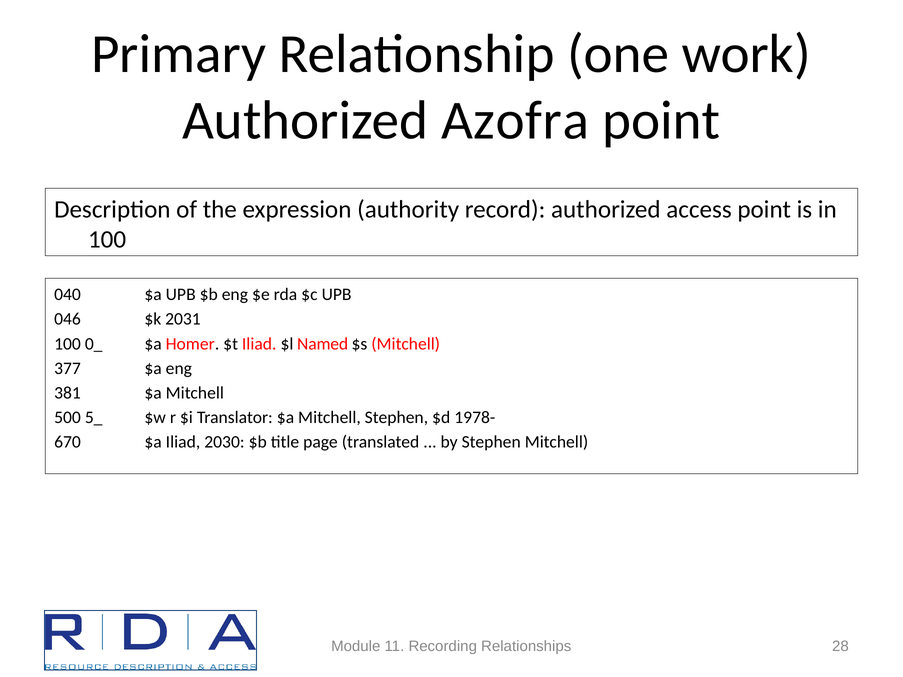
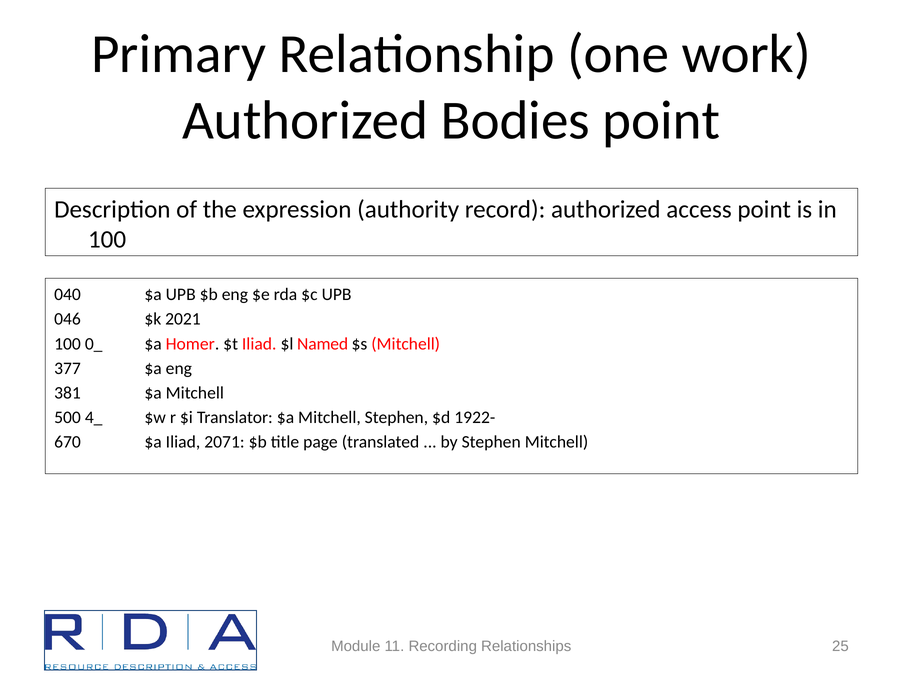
Azofra: Azofra -> Bodies (515, 121)
2031: 2031 -> 2021 (183, 319)
5_: 5_ -> 4_ (94, 418)
1978-: 1978- -> 1922- (475, 418)
2030: 2030 -> 2071 (224, 442)
28: 28 -> 25 (840, 647)
